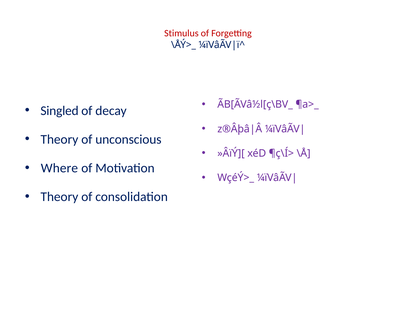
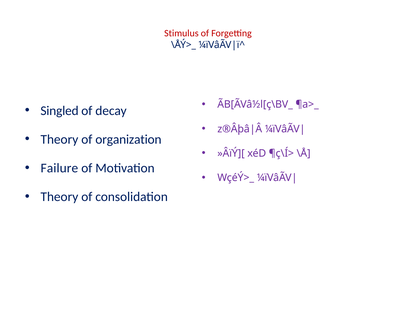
unconscious: unconscious -> organization (128, 139)
Where: Where -> Failure (59, 168)
